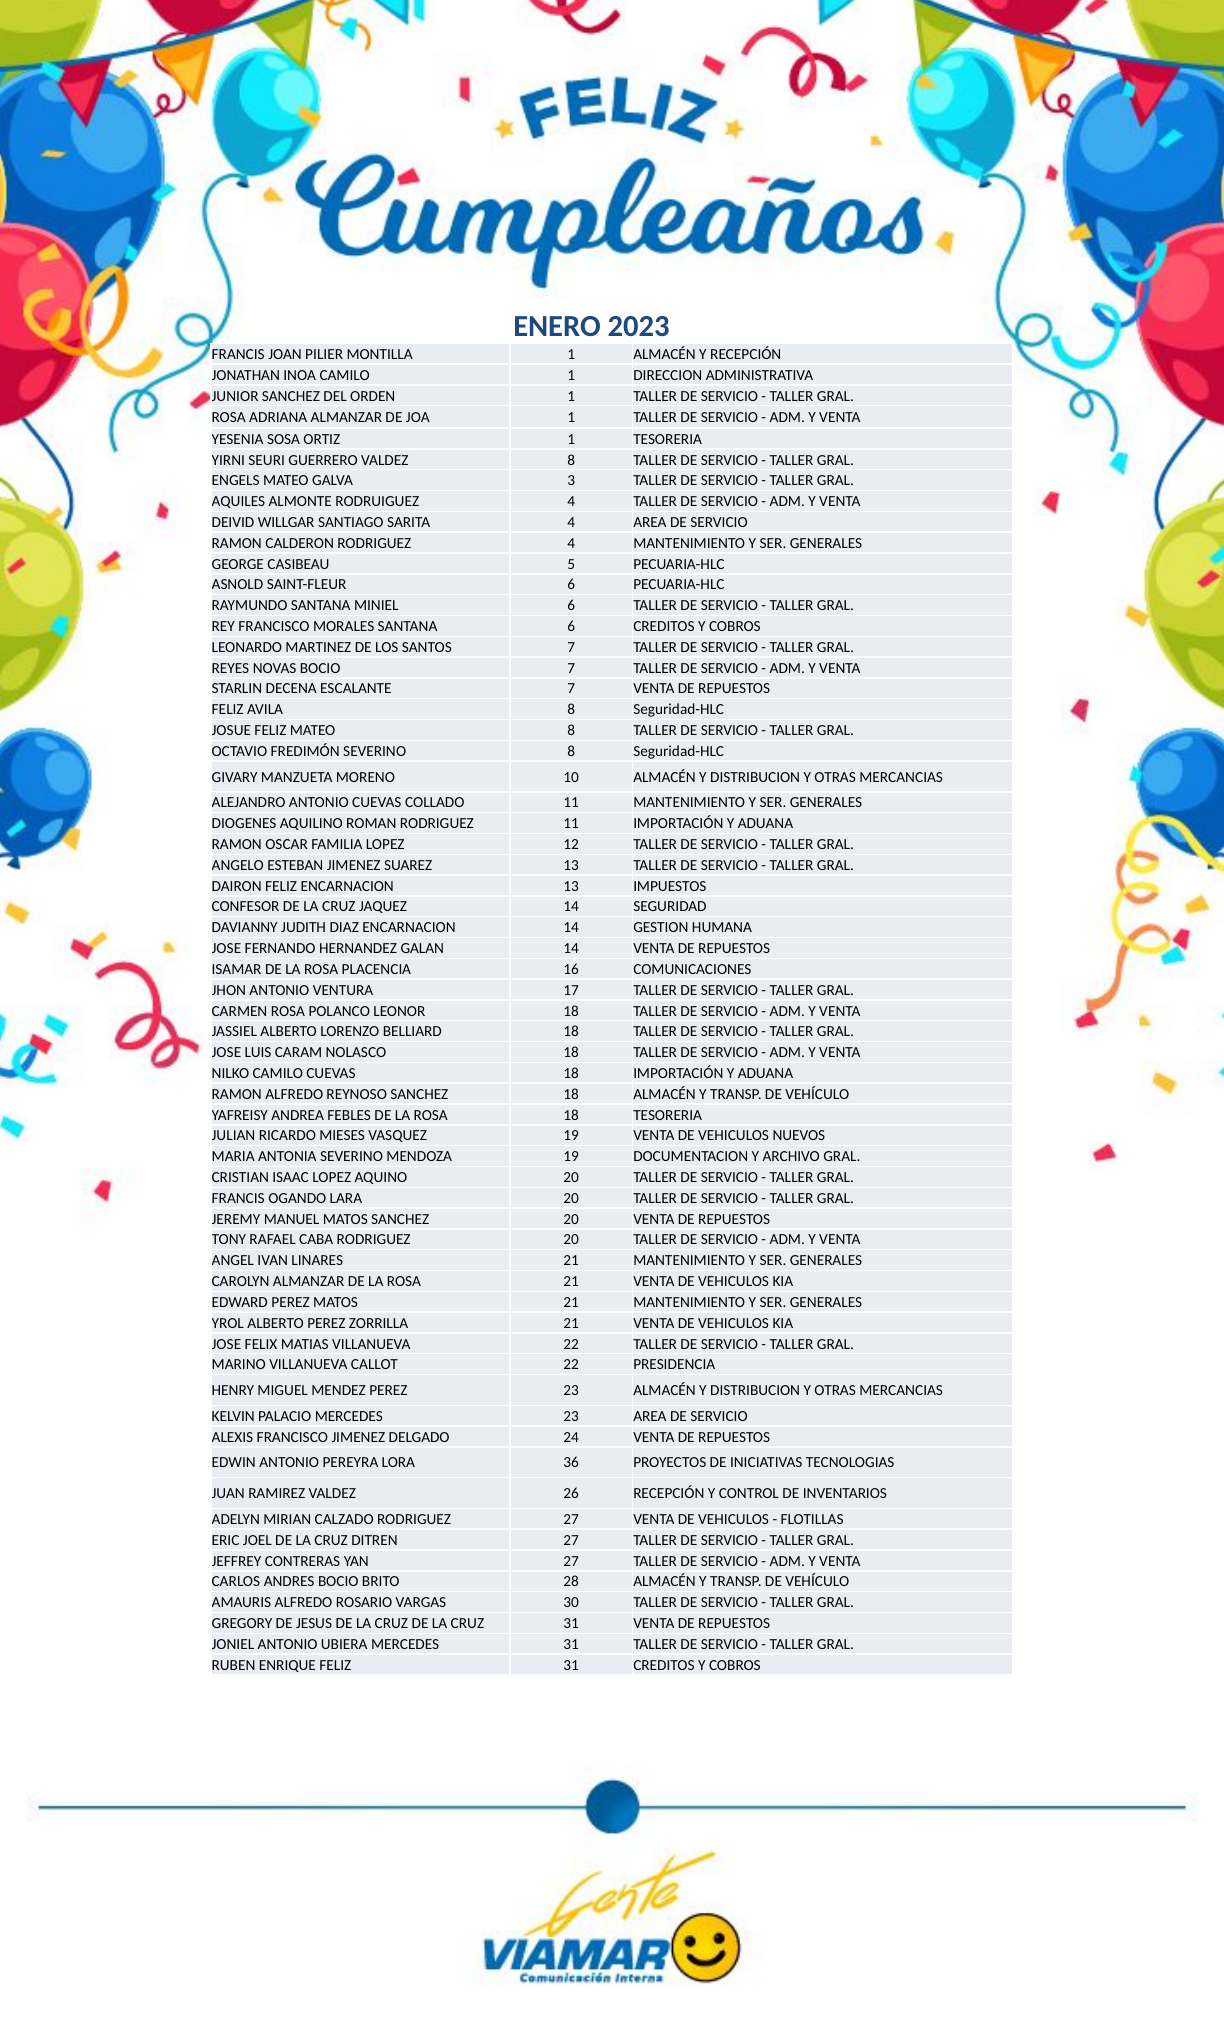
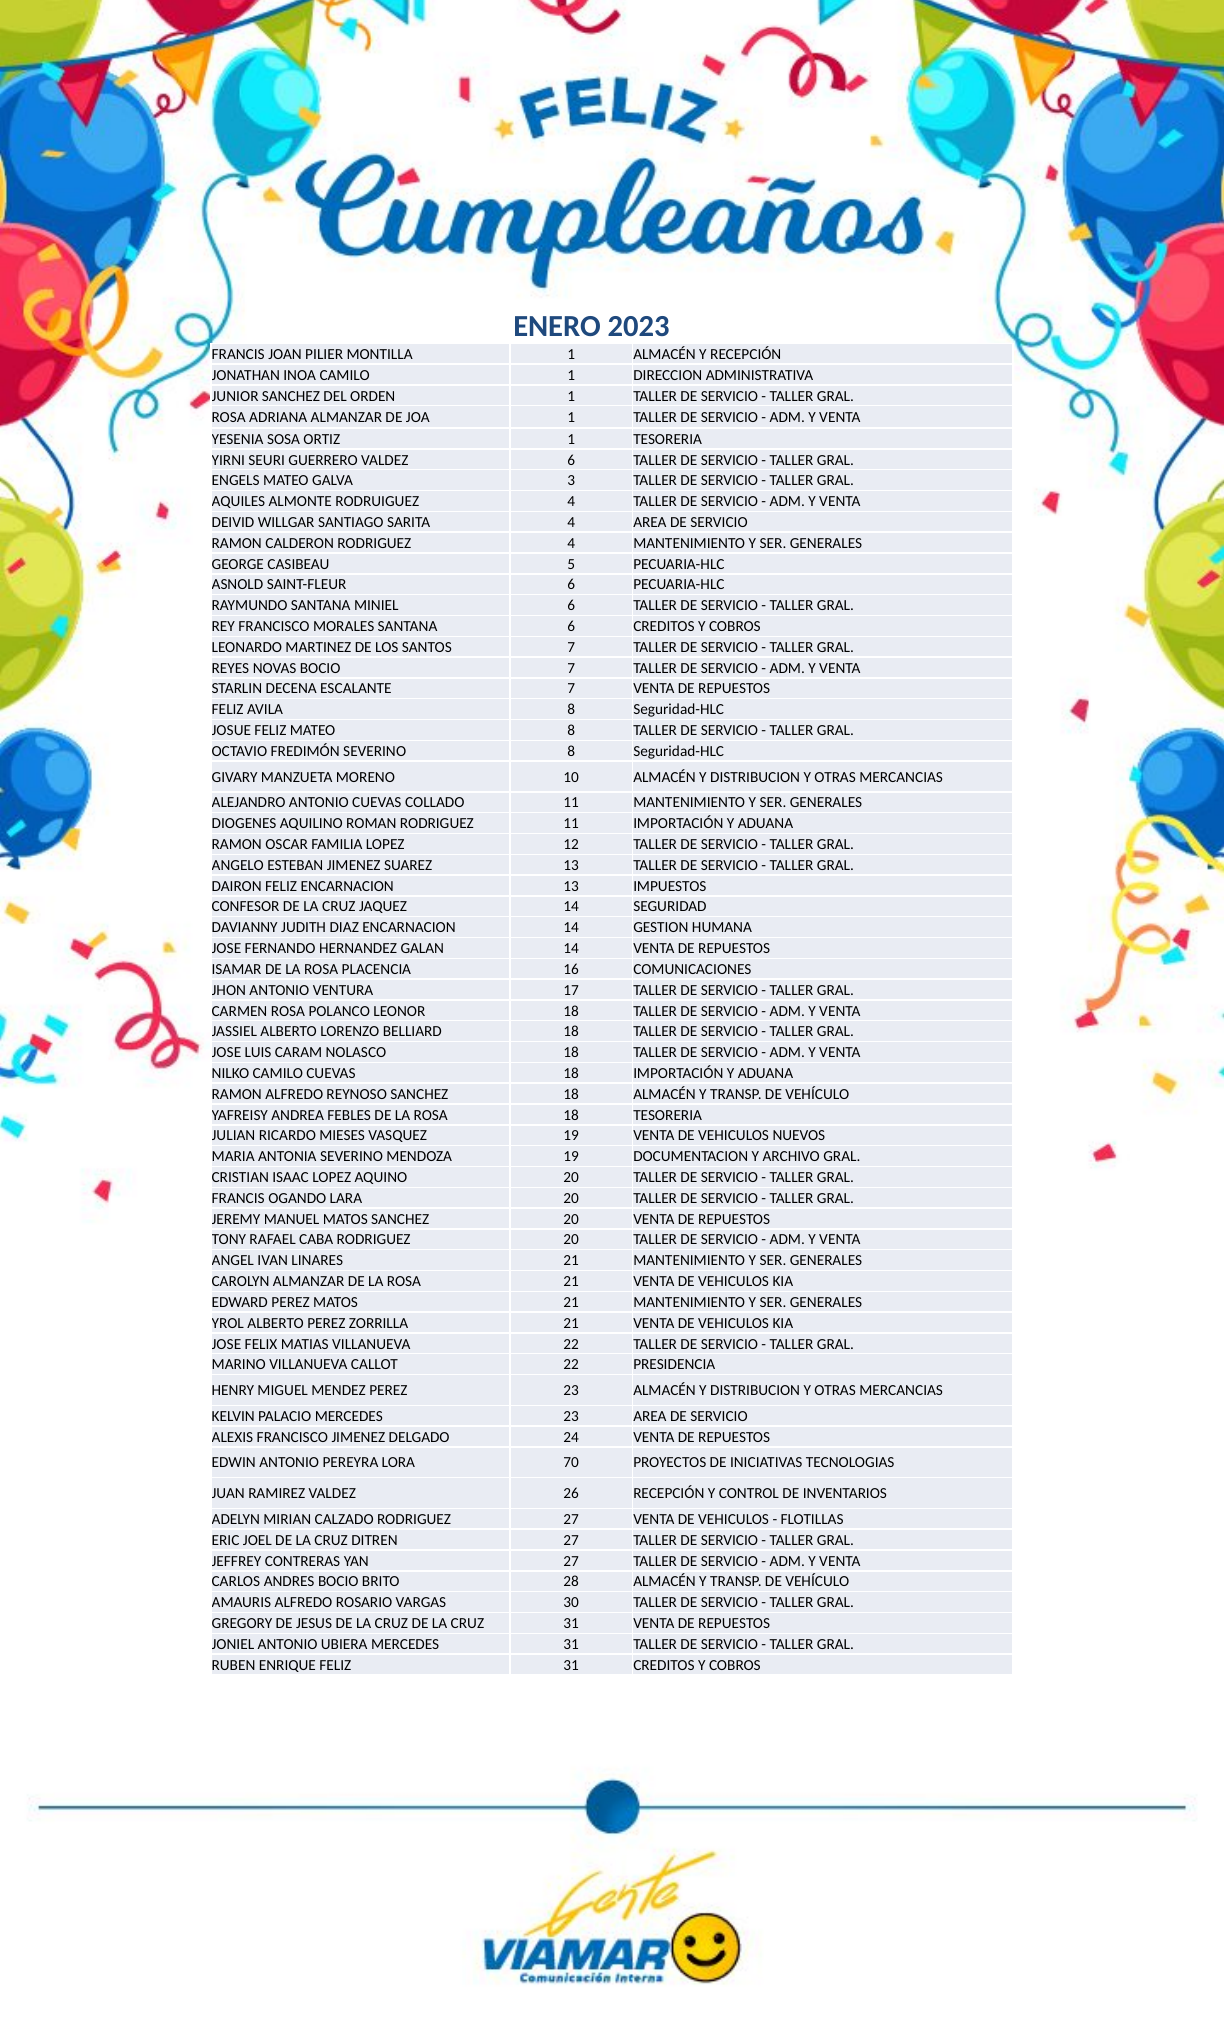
VALDEZ 8: 8 -> 6 (571, 460)
36: 36 -> 70 (571, 1463)
